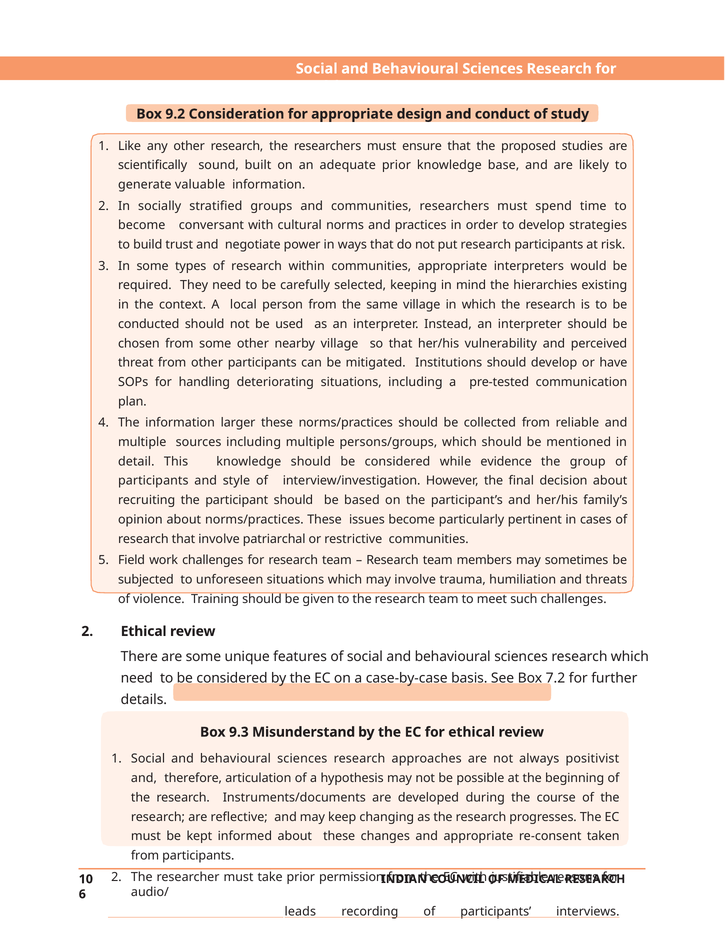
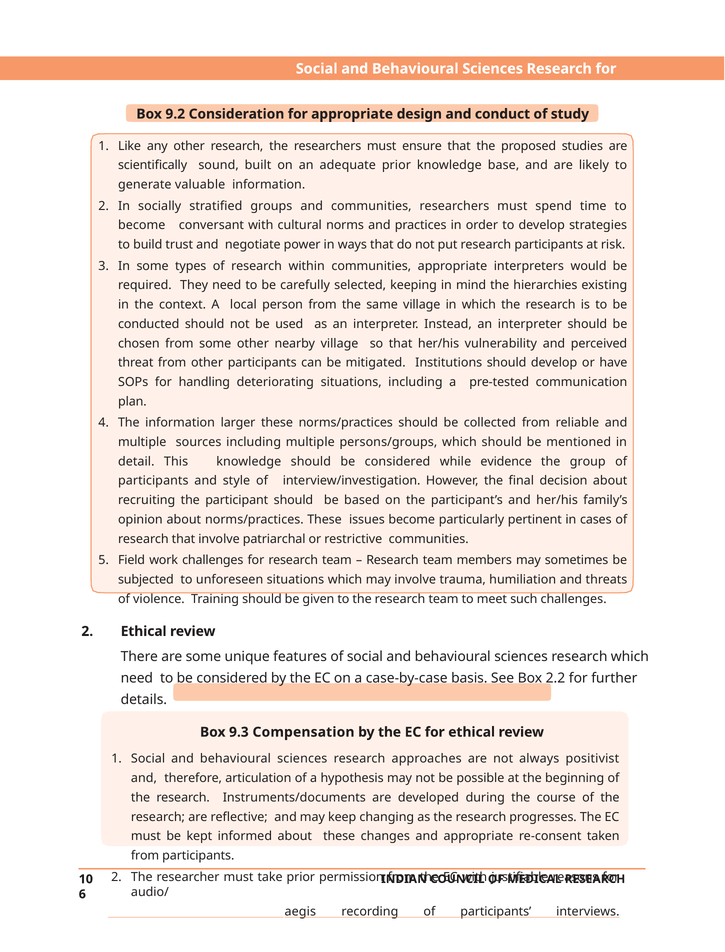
7.2: 7.2 -> 2.2 (555, 679)
Misunderstand: Misunderstand -> Compensation (303, 733)
leads: leads -> aegis (300, 912)
